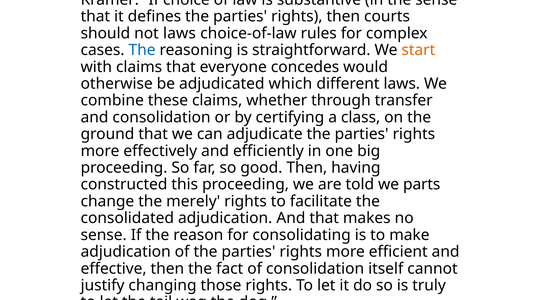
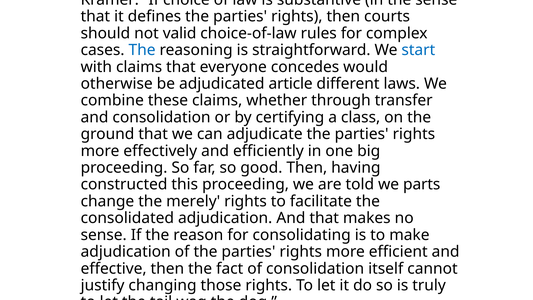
not laws: laws -> valid (180, 33)
start colour: orange -> blue (418, 50)
which: which -> article (291, 84)
